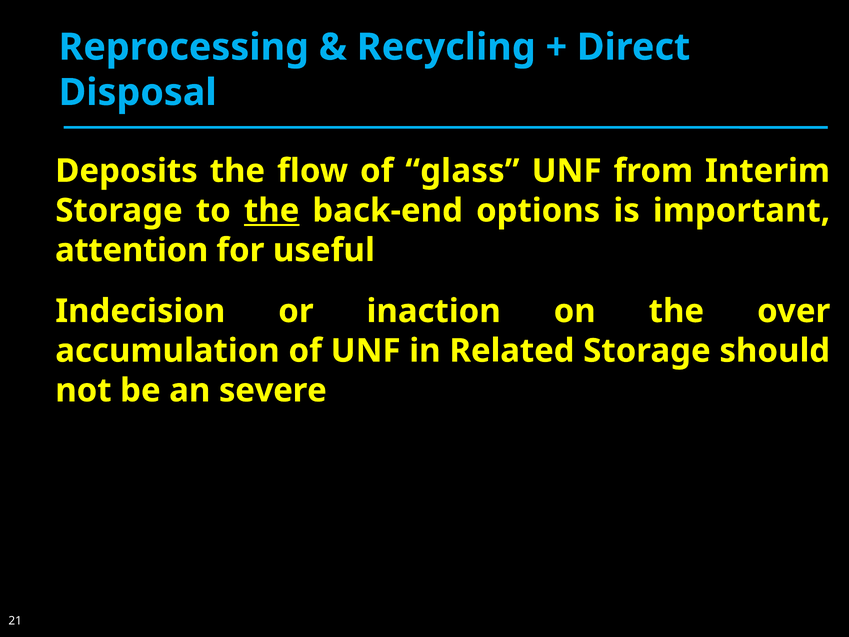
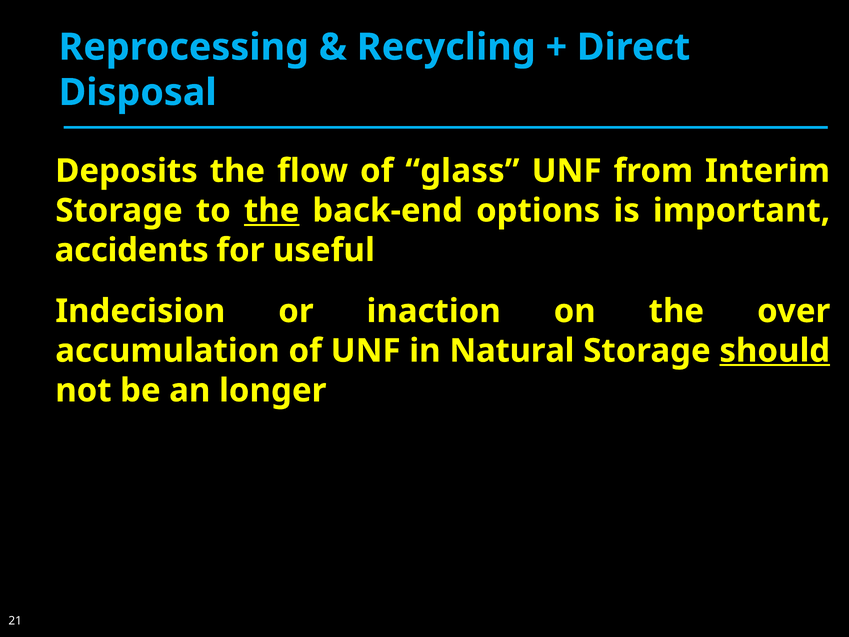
attention: attention -> accidents (132, 250)
Related: Related -> Natural (512, 351)
should underline: none -> present (775, 351)
severe: severe -> longer (273, 390)
